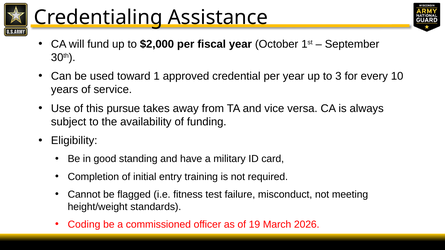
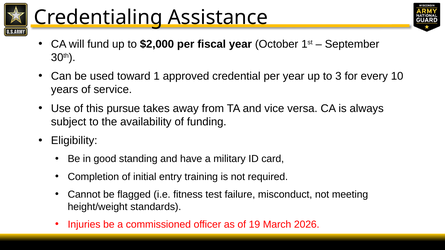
Coding: Coding -> Injuries (84, 225)
